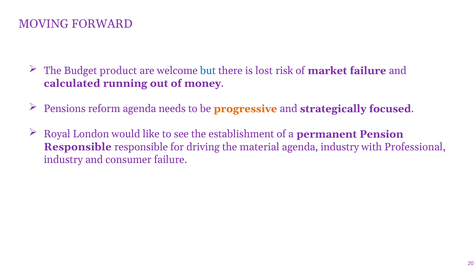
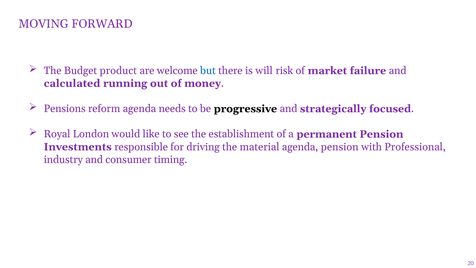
lost: lost -> will (264, 71)
progressive colour: orange -> black (245, 109)
Responsible: Responsible -> Investments (78, 147)
agenda industry: industry -> pension (340, 147)
consumer failure: failure -> timing (171, 159)
